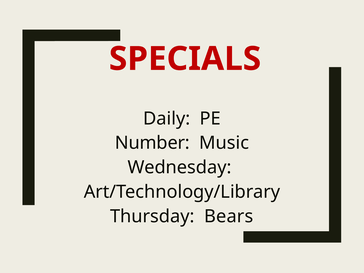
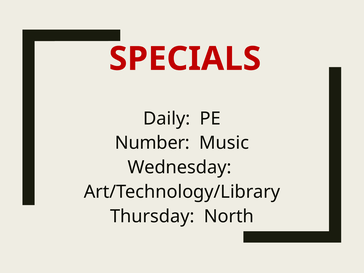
Bears: Bears -> North (229, 216)
